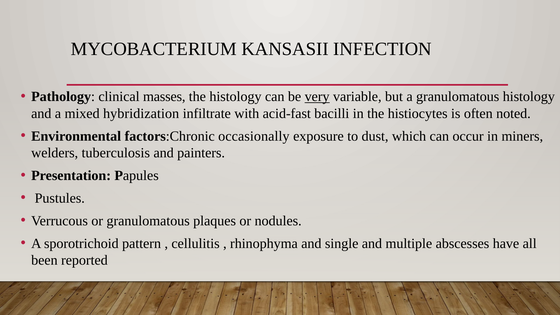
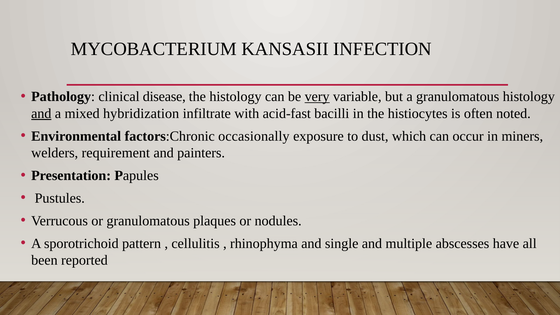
masses: masses -> disease (164, 97)
and underline: none -> present (41, 113)
tuberculosis: tuberculosis -> requirement (116, 153)
